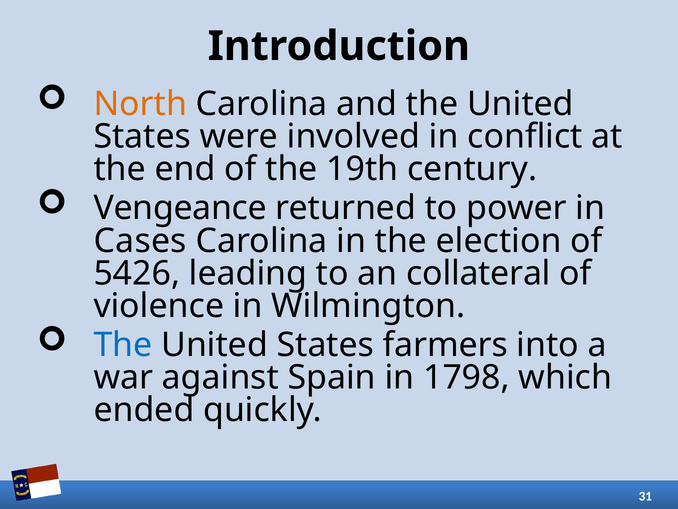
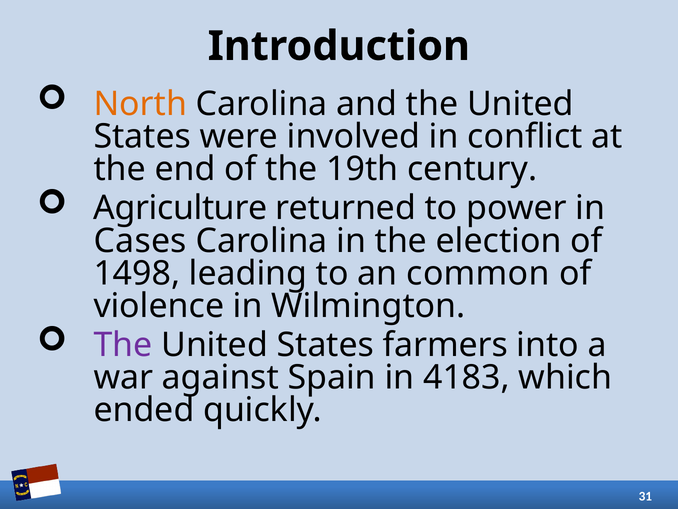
Vengeance: Vengeance -> Agriculture (180, 208)
5426: 5426 -> 1498 (137, 273)
collateral: collateral -> common (478, 273)
The colour: blue -> purple (123, 345)
1798: 1798 -> 4183 (466, 377)
